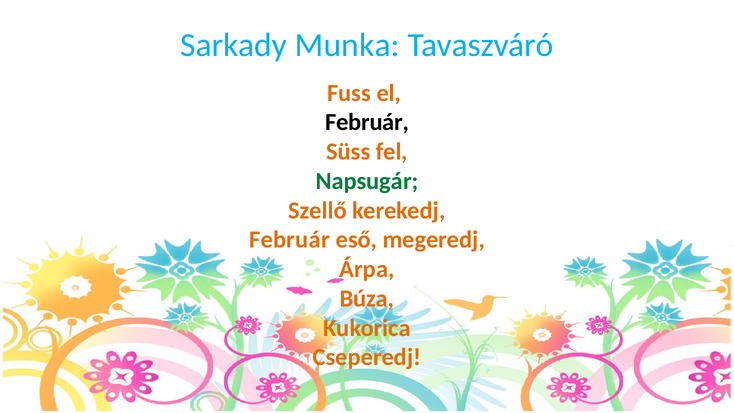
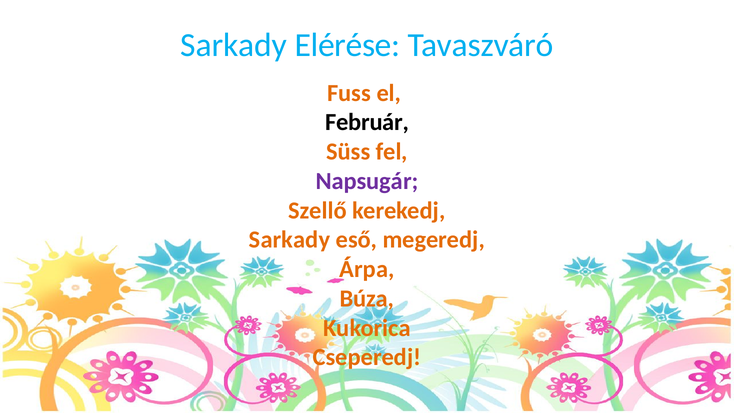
Munka: Munka -> Elérése (347, 45)
Napsugár colour: green -> purple (367, 181)
Február: Február -> Sarkady (290, 240)
